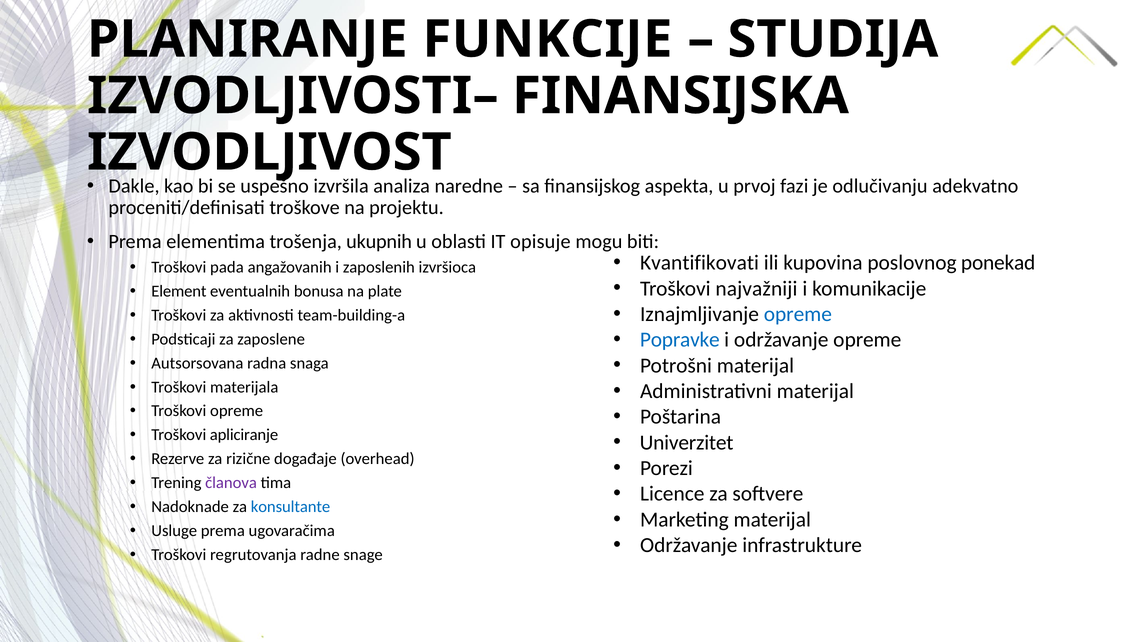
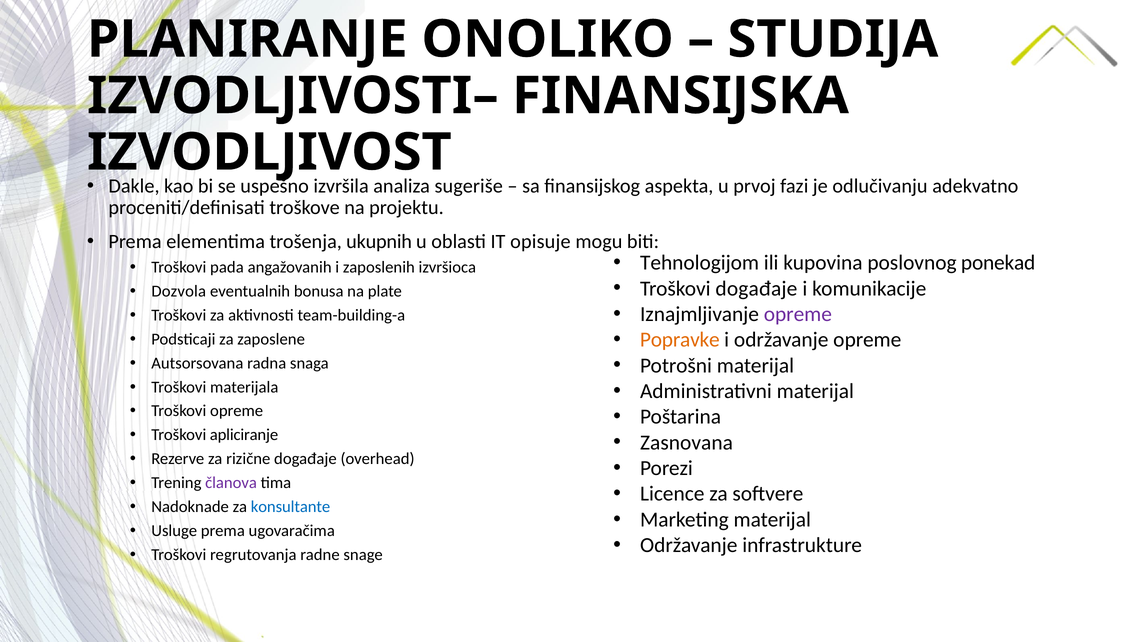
FUNKCIJE: FUNKCIJE -> ONOLIKO (548, 39)
naredne: naredne -> sugeriše (469, 186)
Kvantifikovati: Kvantifikovati -> Tehnologijom (700, 263)
Troškovi najvažniji: najvažniji -> događaje (756, 289)
Element: Element -> Dozvola (179, 292)
opreme colour: blue -> purple (798, 314)
Popravke colour: blue -> orange (680, 340)
Univerzitet: Univerzitet -> Zasnovana (686, 443)
